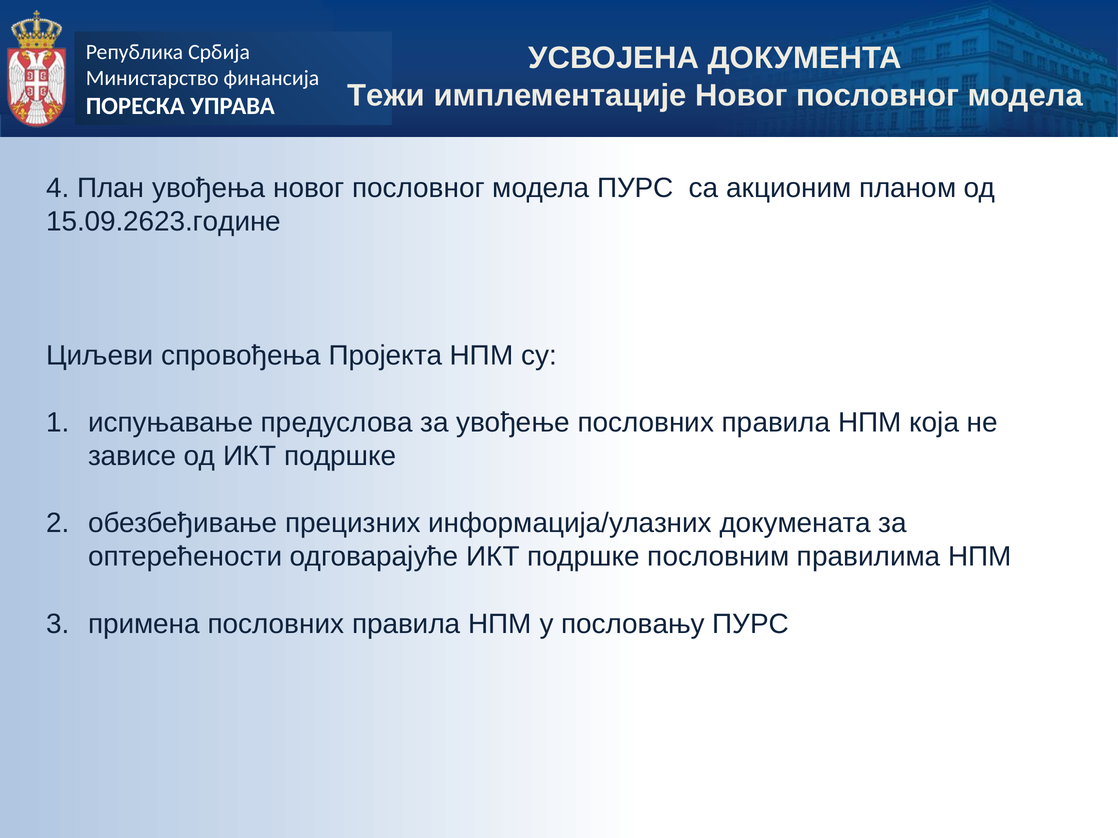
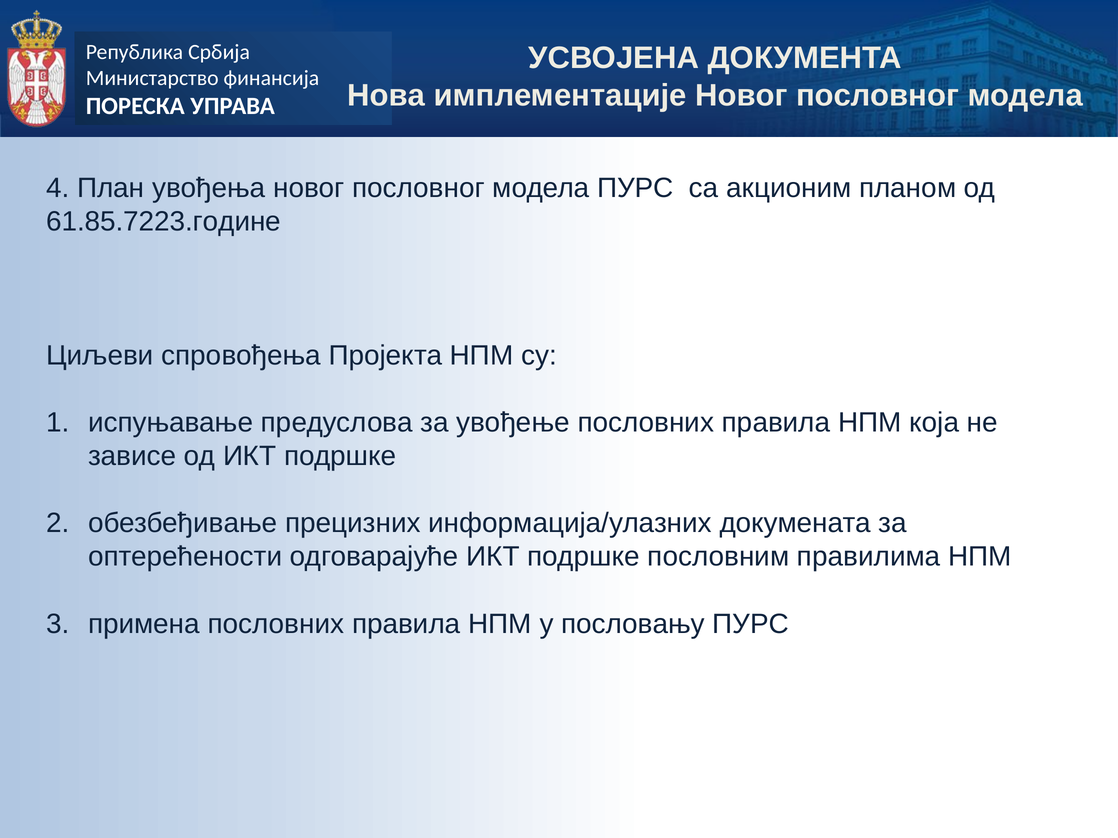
Тежи: Тежи -> Нова (386, 95)
15.09.2623.године: 15.09.2623.године -> 61.85.7223.године (164, 222)
